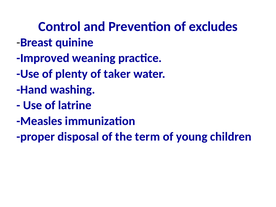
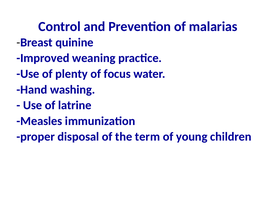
excludes: excludes -> malarias (213, 27)
taker: taker -> focus (117, 74)
